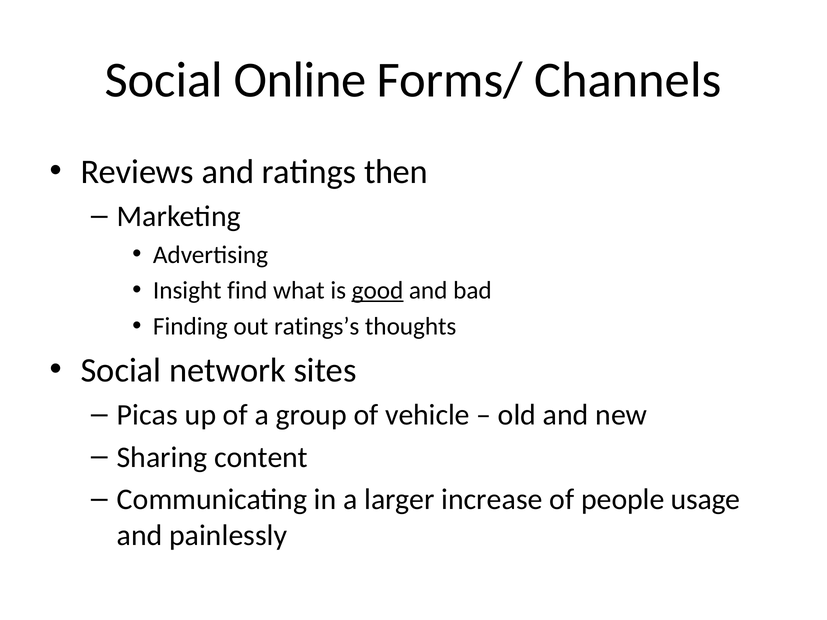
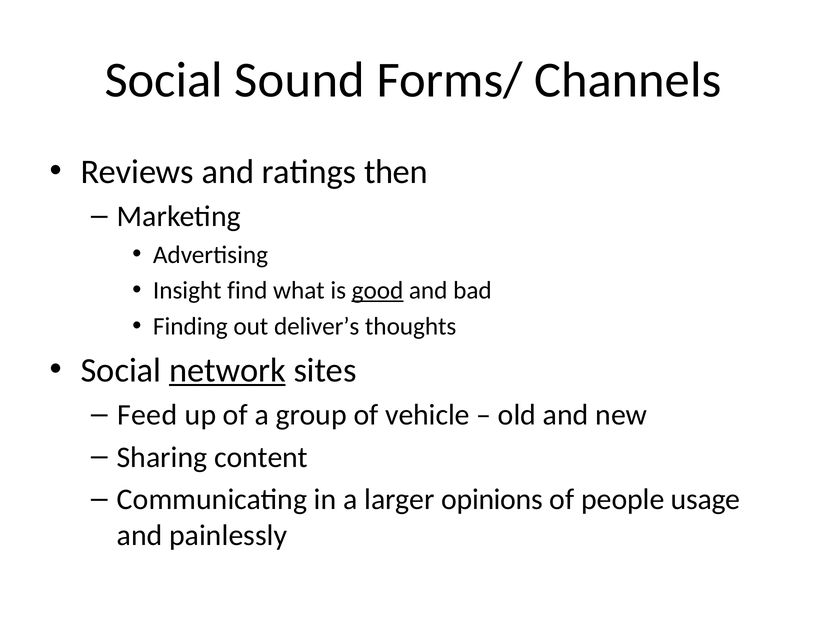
Online: Online -> Sound (300, 80)
ratings’s: ratings’s -> deliver’s (317, 327)
network underline: none -> present (227, 370)
Picas: Picas -> Feed (147, 415)
increase: increase -> opinions (492, 500)
